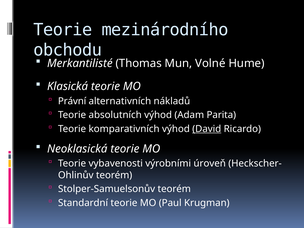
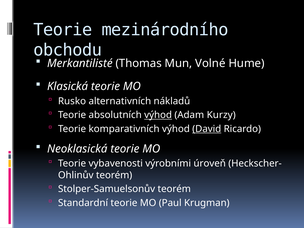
Právní: Právní -> Rusko (72, 101)
výhod underline: none -> present (158, 115)
Parita: Parita -> Kurzy (221, 115)
